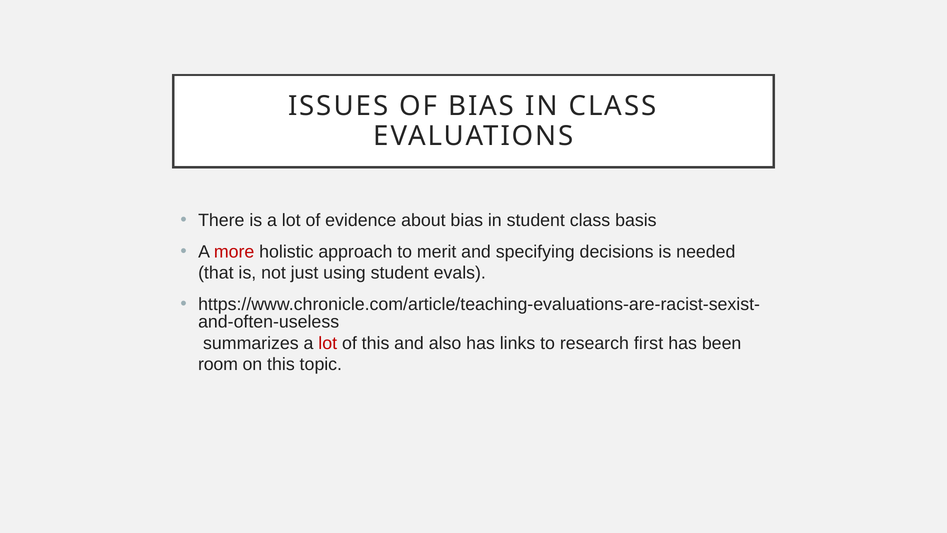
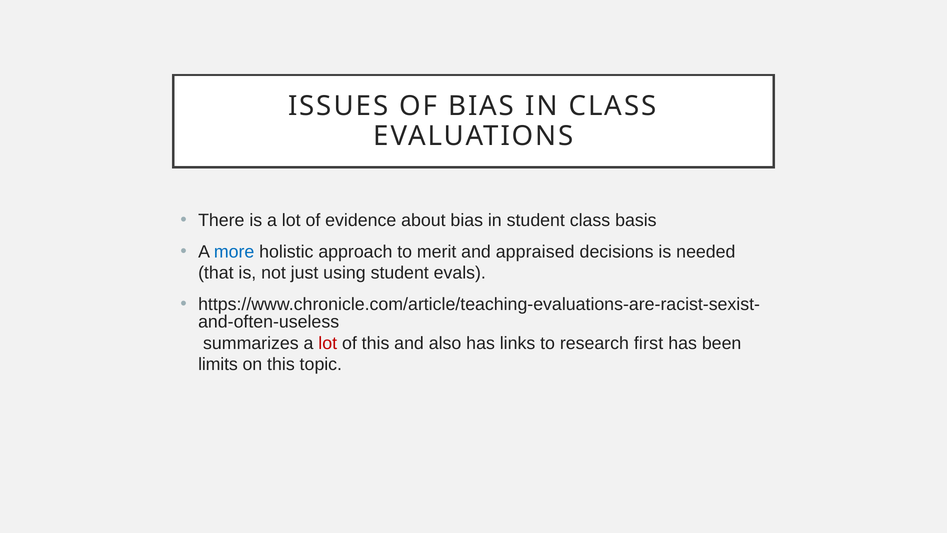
more colour: red -> blue (234, 252)
specifying: specifying -> appraised (535, 252)
room: room -> limits (218, 364)
